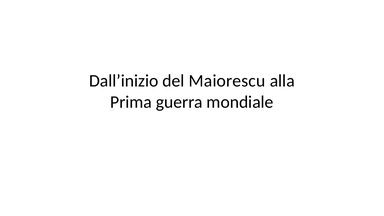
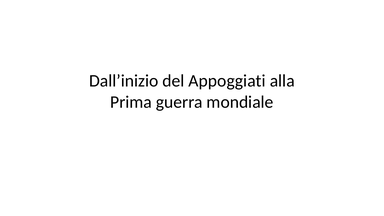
Maiorescu: Maiorescu -> Appoggiati (227, 81)
